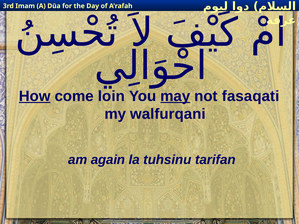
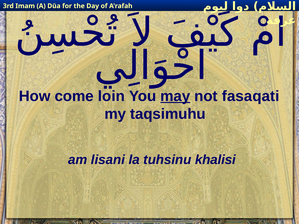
How underline: present -> none (35, 96)
walfurqani: walfurqani -> taqsimuhu (168, 114)
again: again -> lisani (108, 160)
tarifan: tarifan -> khalisi (215, 160)
